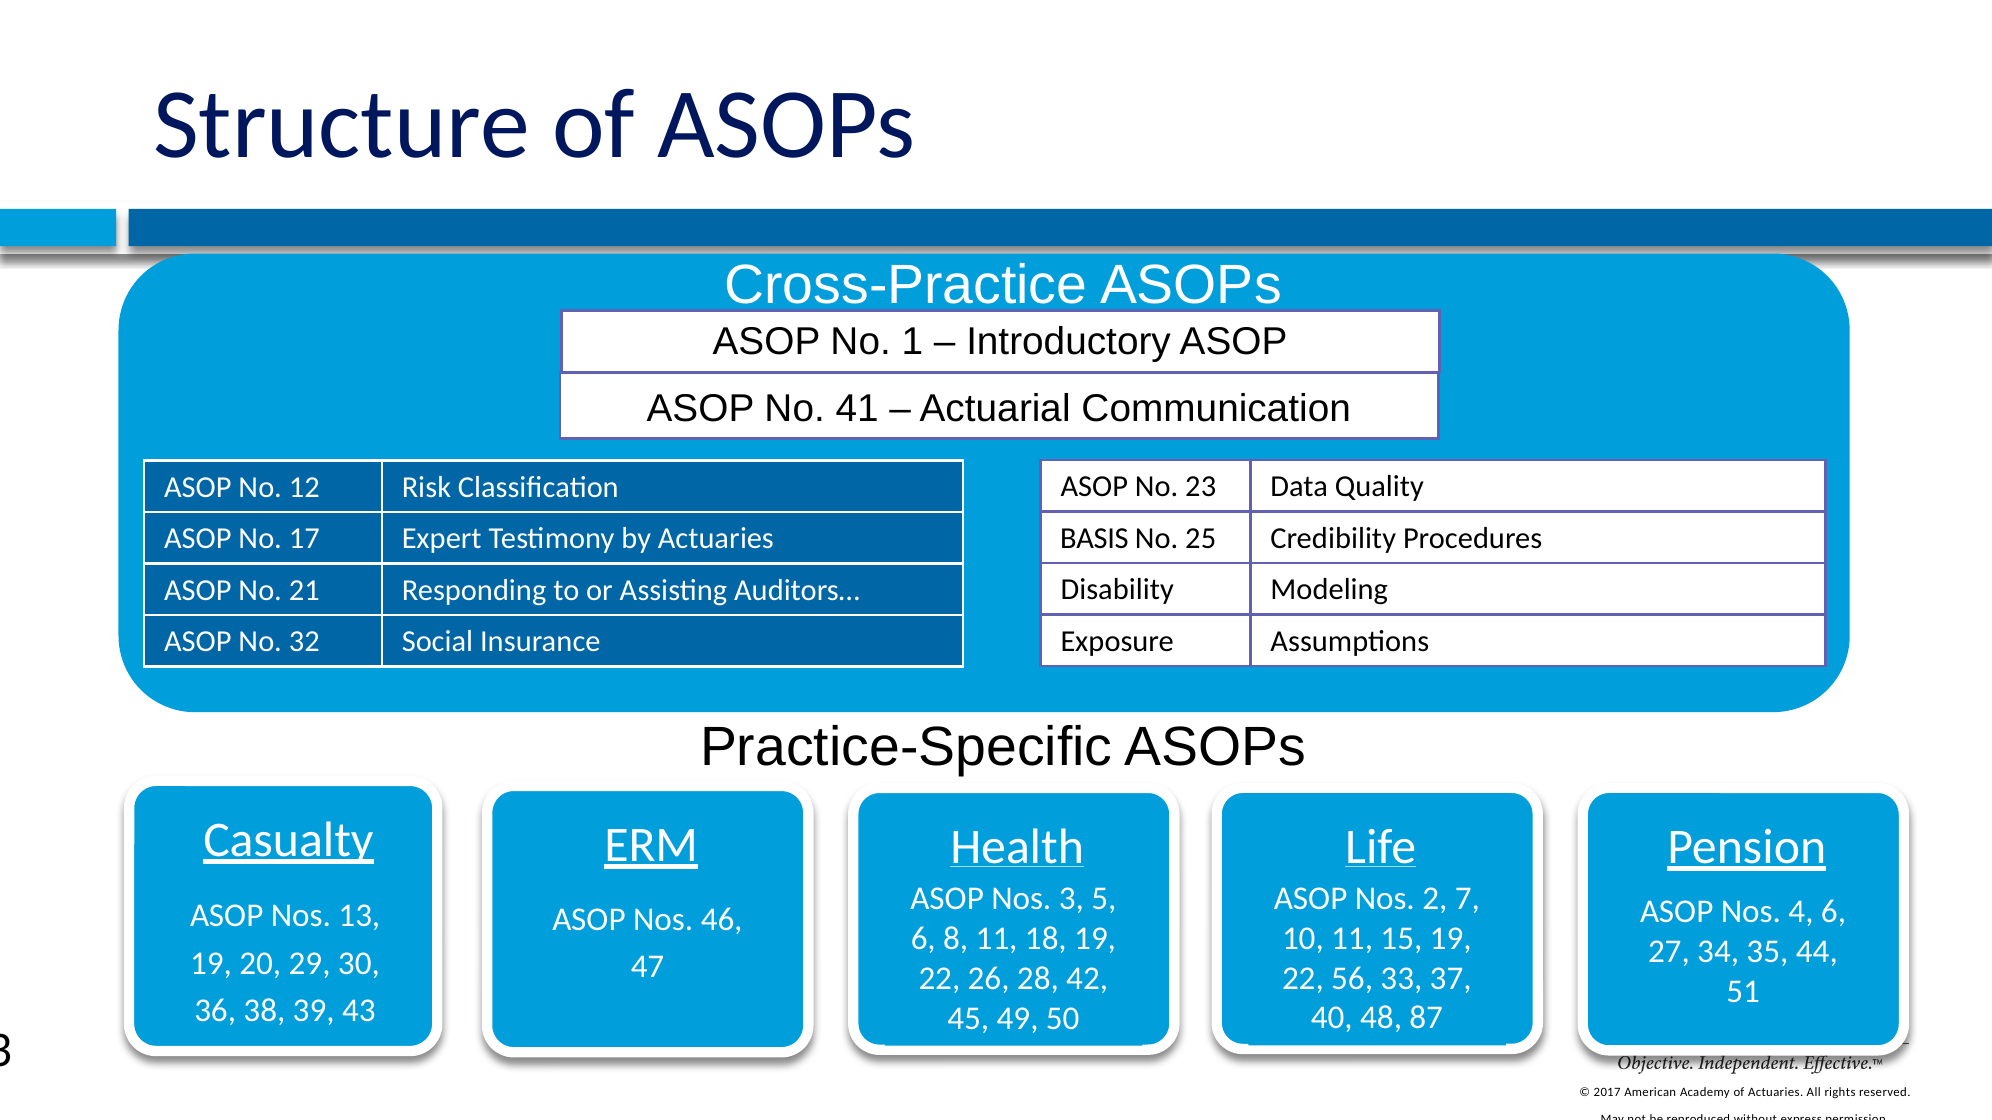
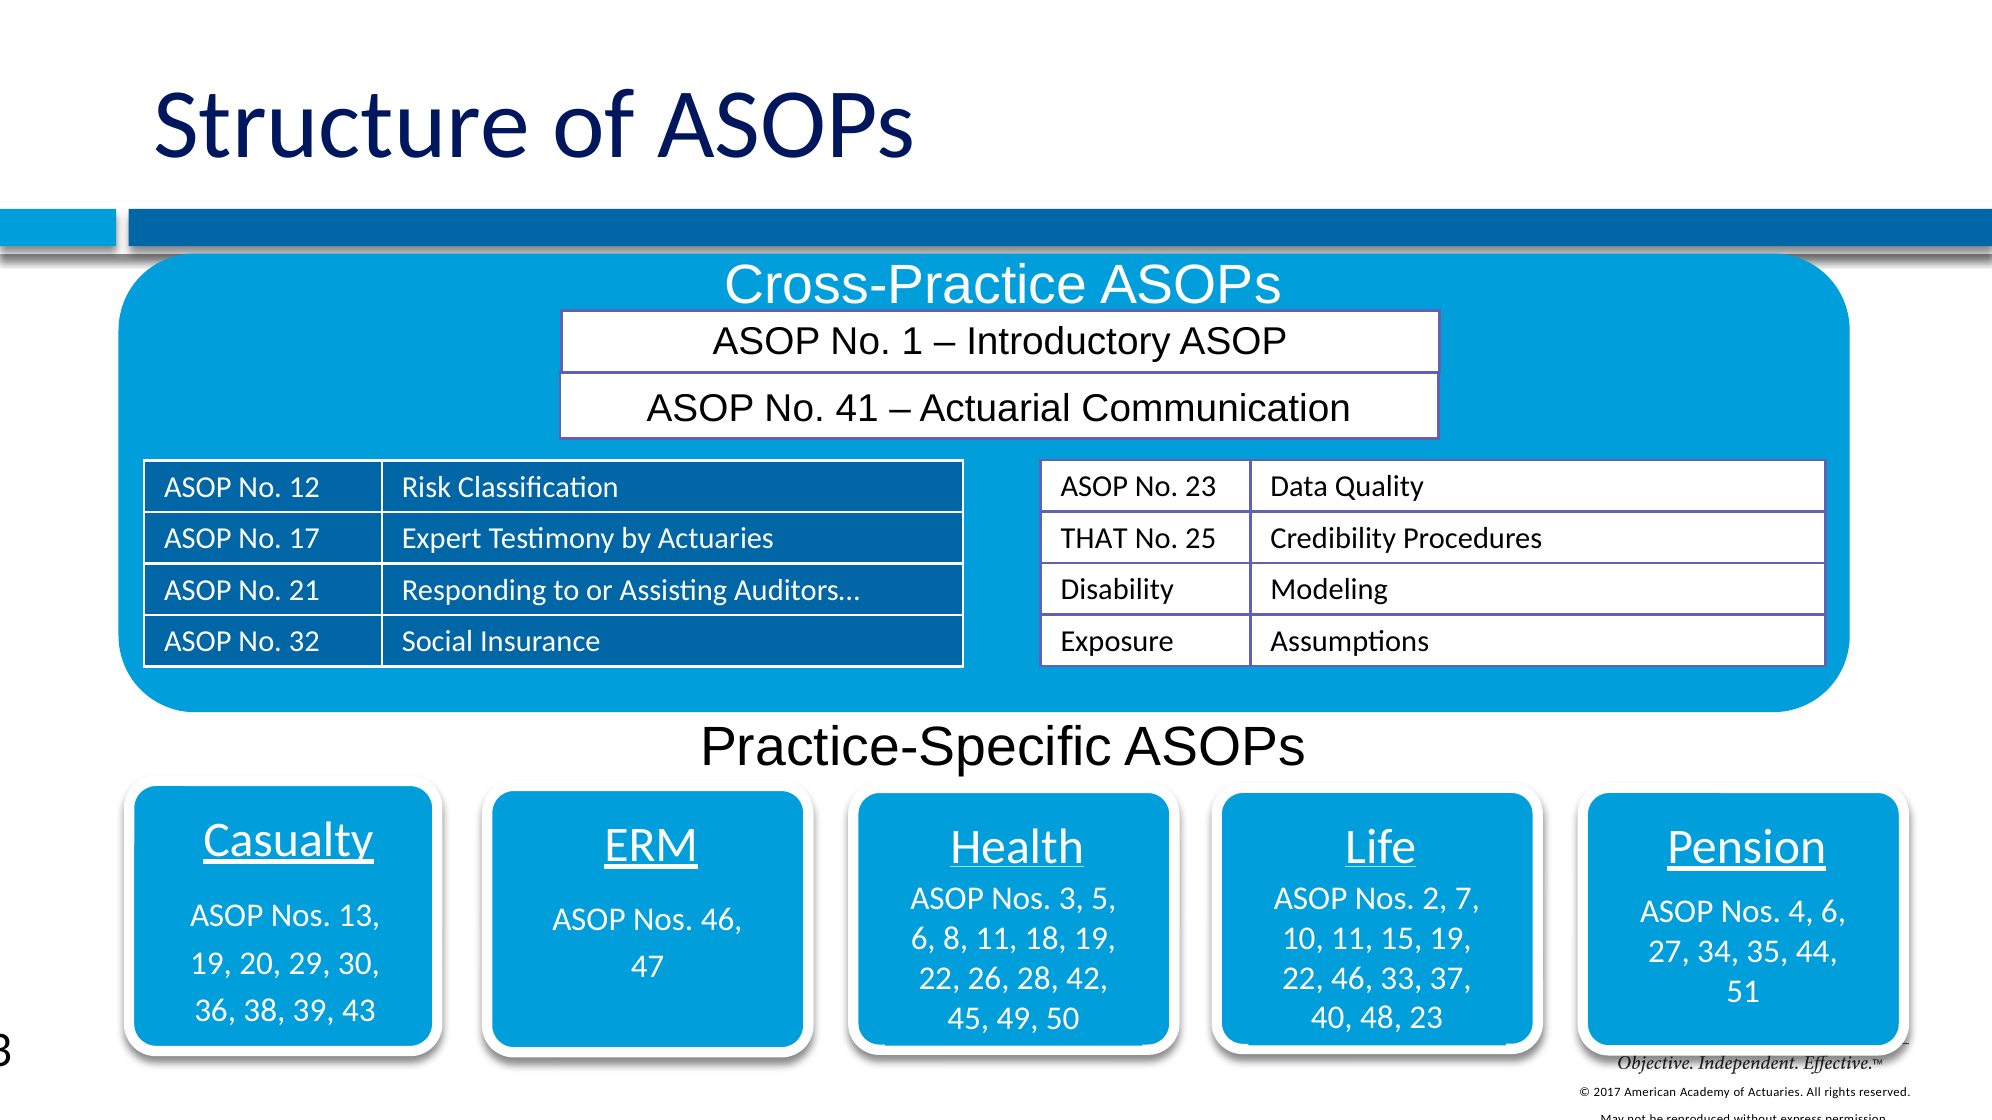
BASIS: BASIS -> THAT (1094, 538)
22 56: 56 -> 46 (1352, 979)
48 87: 87 -> 23 (1426, 1019)
